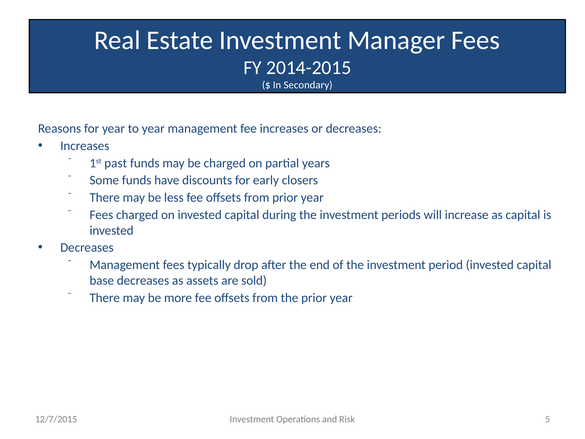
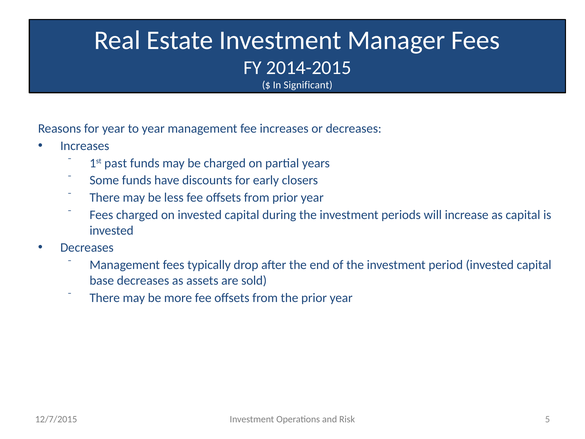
Secondary: Secondary -> Significant (308, 85)
